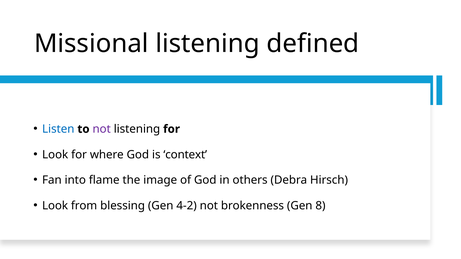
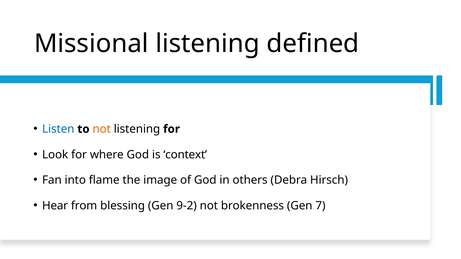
not colour: purple -> orange (102, 129)
Look: Look -> Hear (55, 206)
4-2: 4-2 -> 9-2 (187, 206)
8: 8 -> 7 (320, 206)
